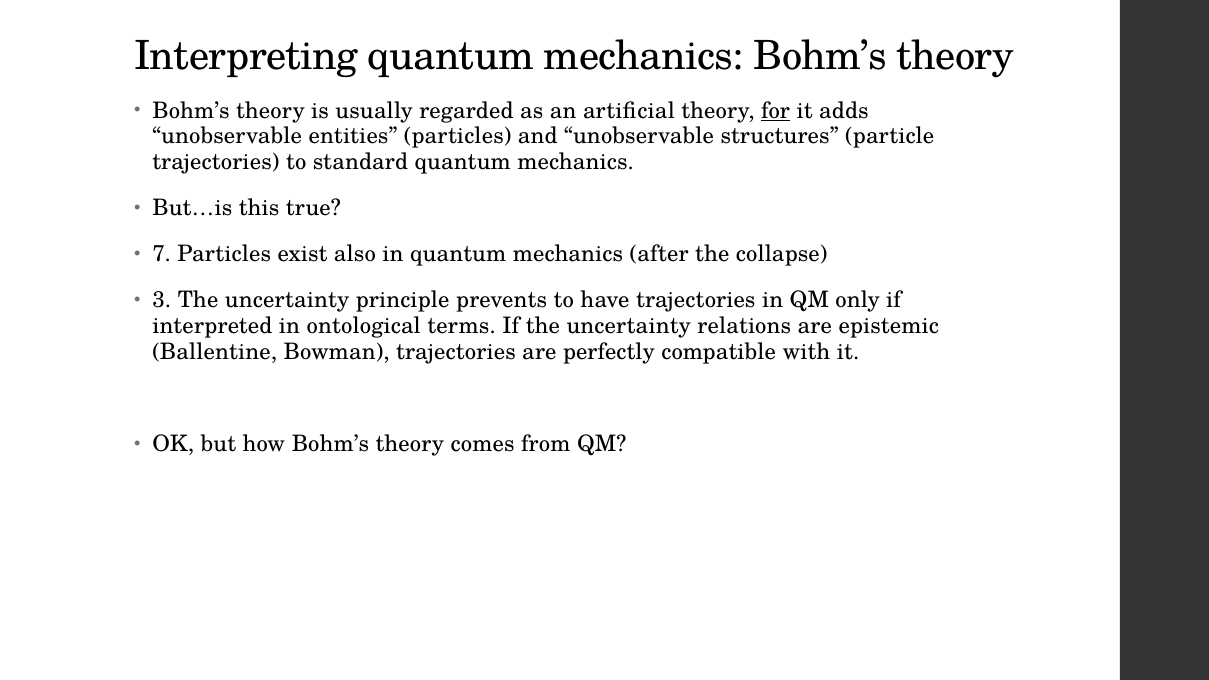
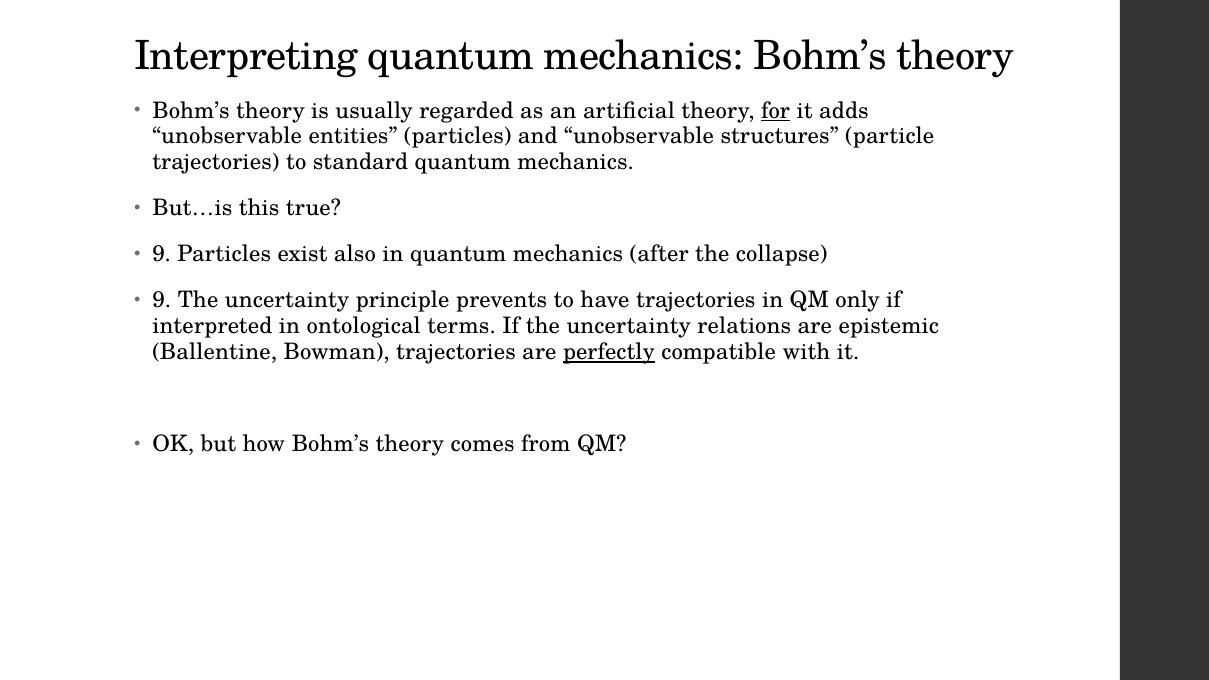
7: 7 -> 9 (162, 254)
3: 3 -> 9 (162, 300)
perfectly underline: none -> present (609, 352)
